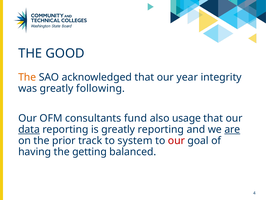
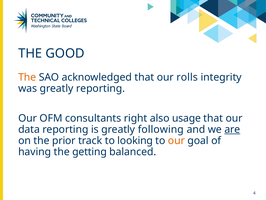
year: year -> rolls (187, 77)
greatly following: following -> reporting (101, 88)
fund: fund -> right (136, 118)
data underline: present -> none (29, 129)
greatly reporting: reporting -> following (161, 129)
system: system -> looking (135, 140)
our colour: red -> orange (176, 140)
